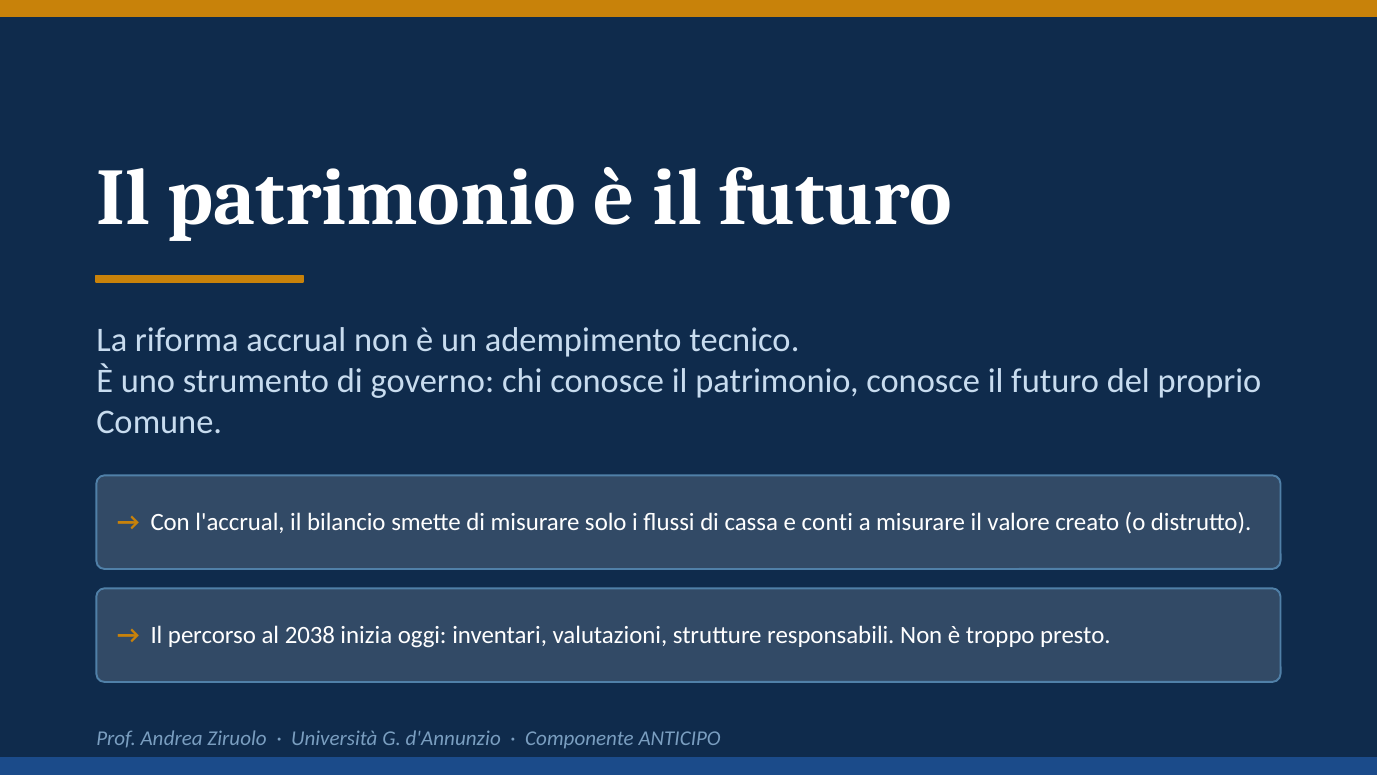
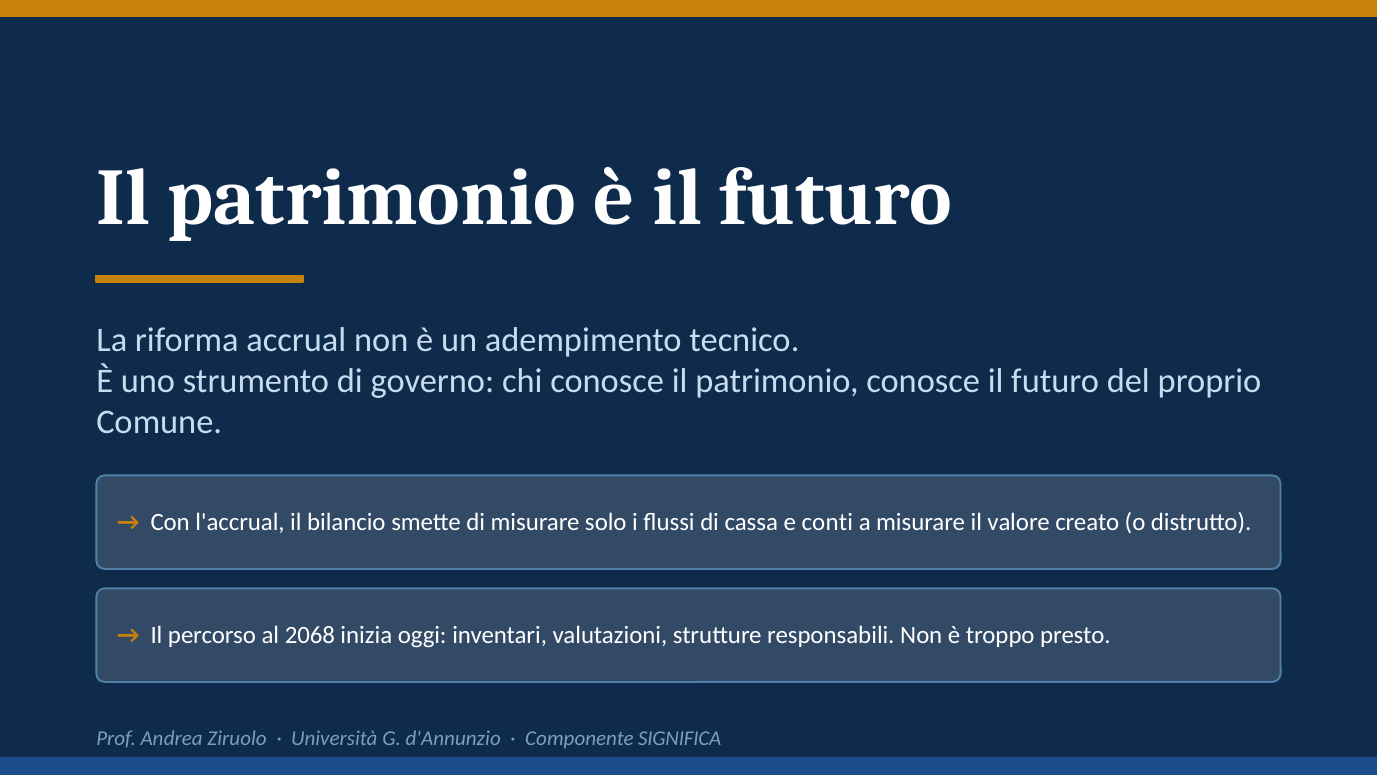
2038: 2038 -> 2068 (310, 635)
ANTICIPO: ANTICIPO -> SIGNIFICA (680, 738)
